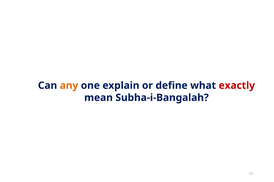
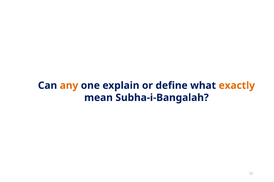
exactly colour: red -> orange (237, 86)
